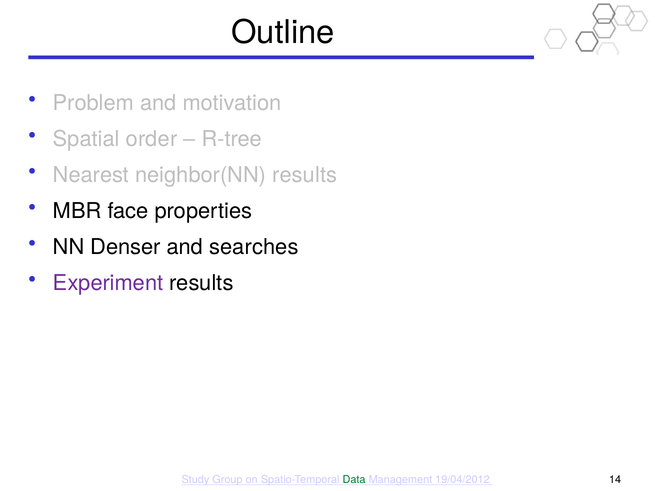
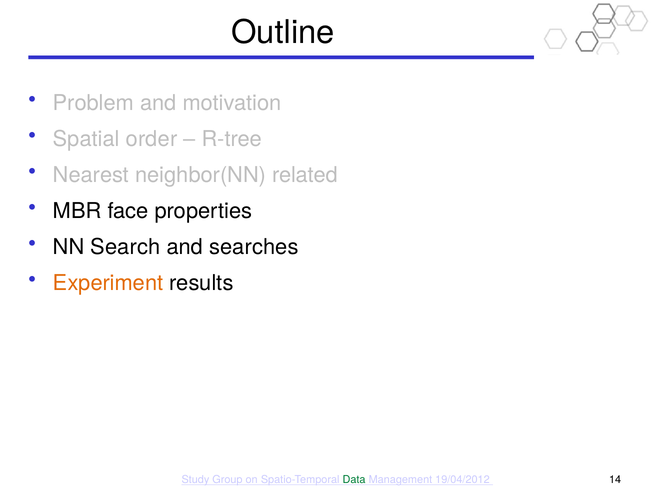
neighbor(NN results: results -> related (305, 175)
Denser: Denser -> Search (125, 247)
Experiment colour: purple -> orange (108, 283)
